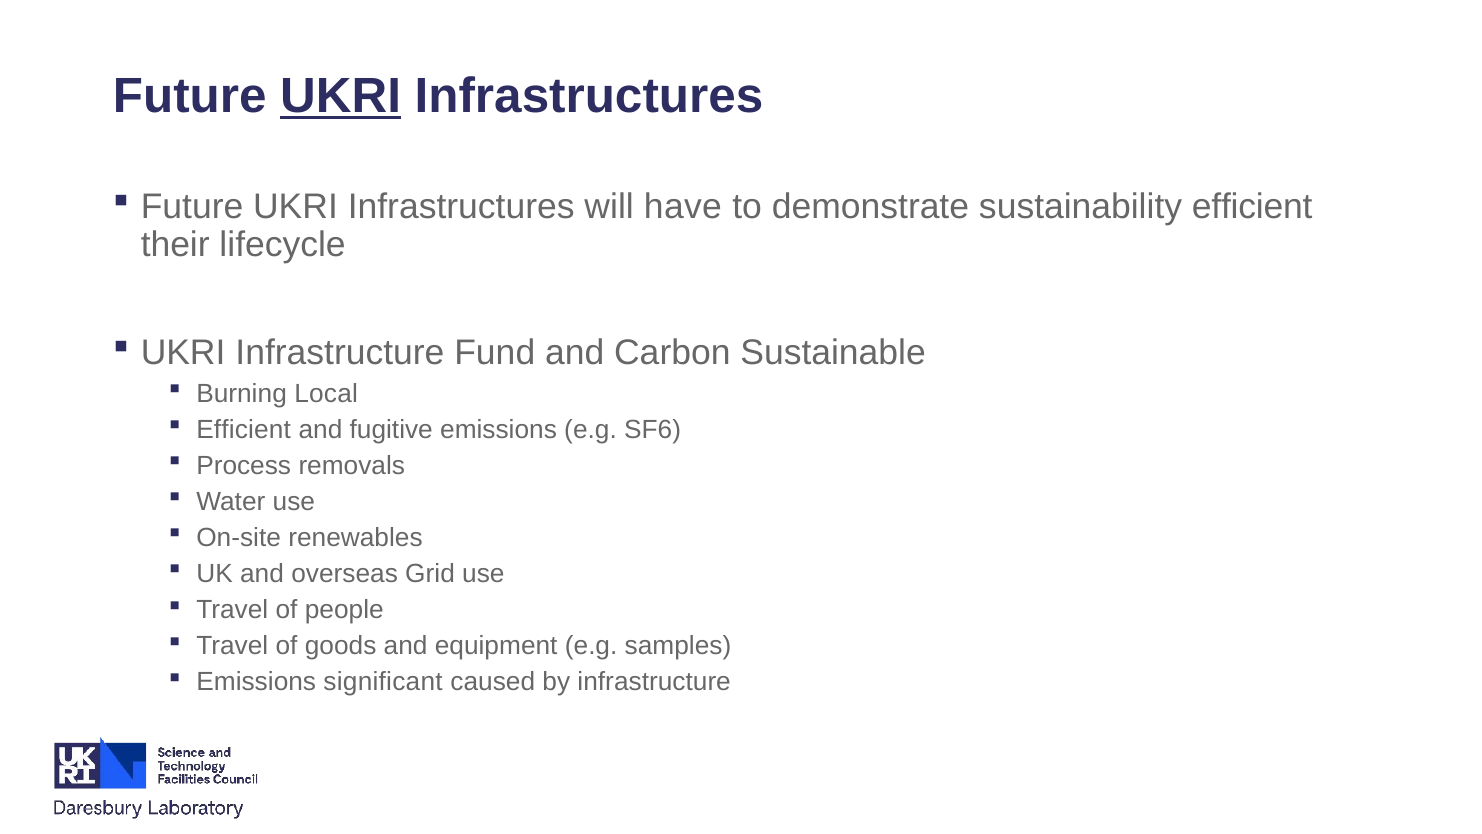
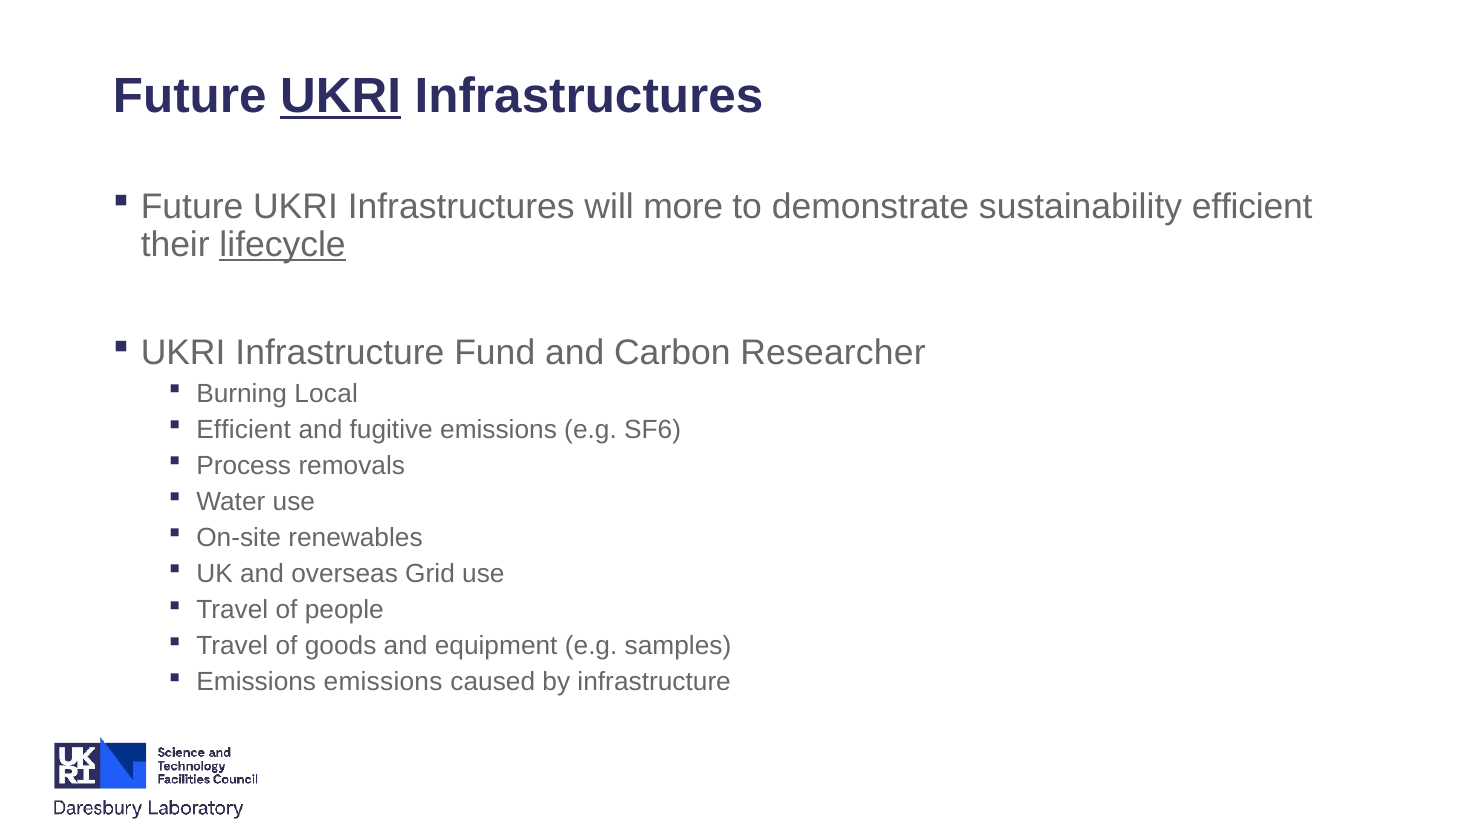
have: have -> more (683, 207)
lifecycle underline: none -> present (283, 245)
Sustainable: Sustainable -> Researcher (833, 352)
Emissions significant: significant -> emissions (383, 682)
